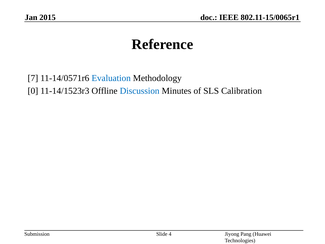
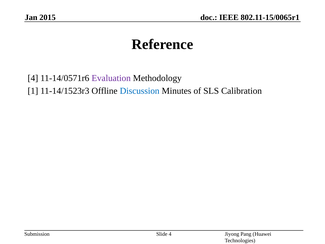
7: 7 -> 4 (33, 78)
Evaluation colour: blue -> purple (111, 78)
0: 0 -> 1 (33, 91)
